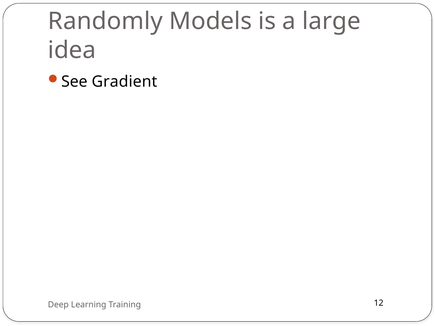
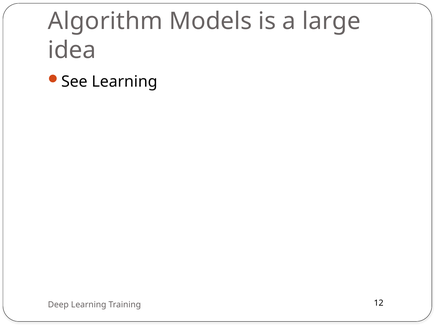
Randomly: Randomly -> Algorithm (105, 21)
See Gradient: Gradient -> Learning (125, 82)
